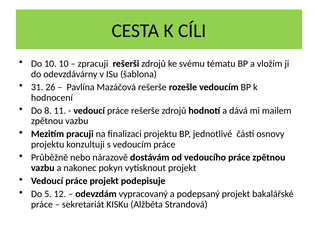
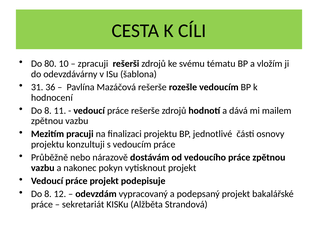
Do 10: 10 -> 80 (50, 64)
26: 26 -> 36 (50, 87)
5: 5 -> 8 (48, 194)
